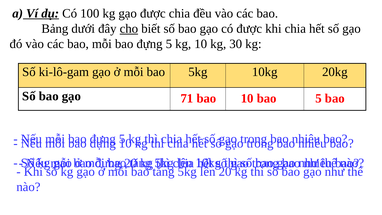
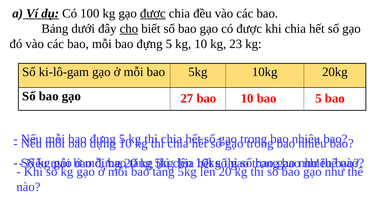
được underline: none -> present (153, 13)
30: 30 -> 23 (236, 44)
71: 71 -> 27 (187, 98)
